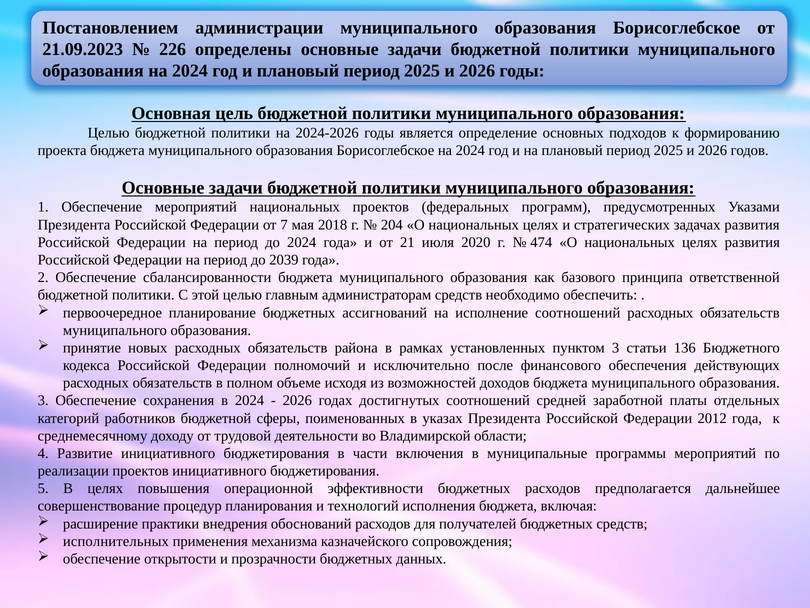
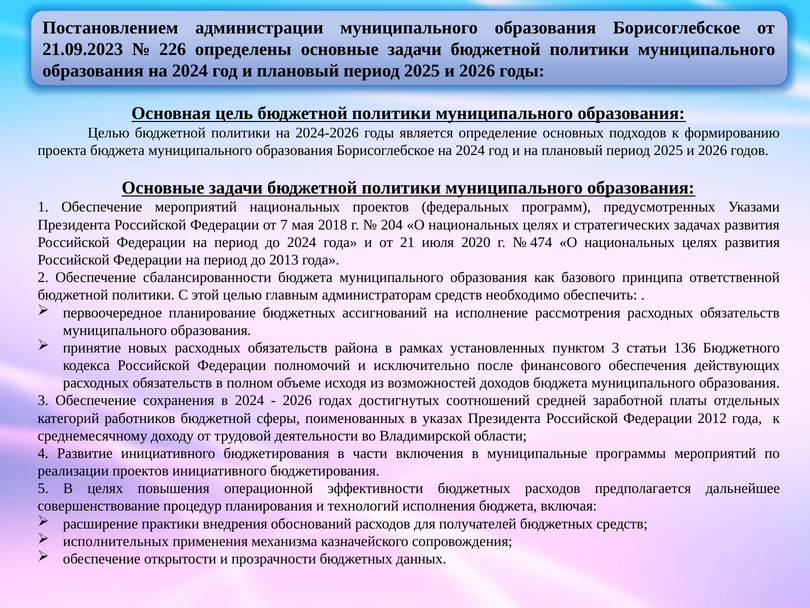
2039: 2039 -> 2013 (284, 260)
исполнение соотношений: соотношений -> рассмотрения (578, 312)
